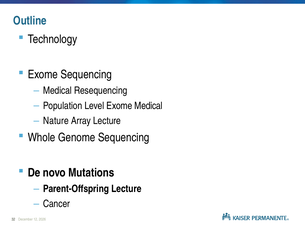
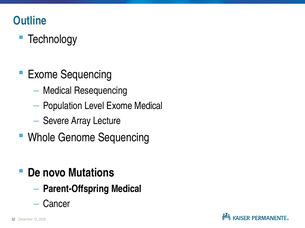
Nature: Nature -> Severe (56, 121)
Parent-Offspring Lecture: Lecture -> Medical (126, 189)
